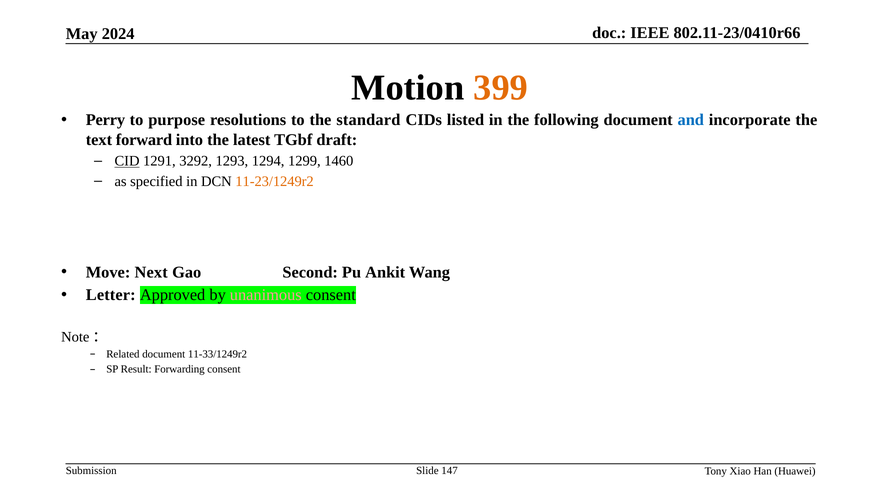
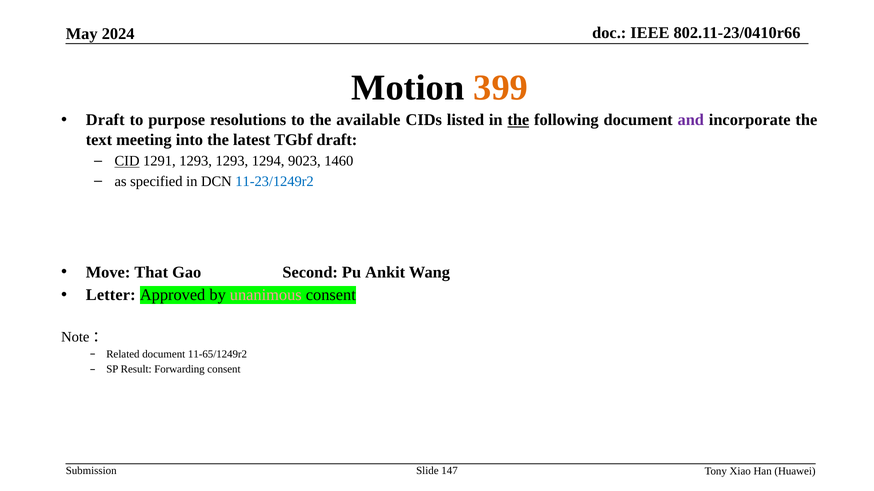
Perry: Perry -> Draft (105, 120)
standard: standard -> available (368, 120)
the underline: none -> present (518, 120)
and colour: blue -> purple (691, 120)
forward: forward -> meeting (144, 140)
1291 3292: 3292 -> 1293 (196, 161)
1299: 1299 -> 9023 (304, 161)
11-23/1249r2 colour: orange -> blue (275, 182)
Next: Next -> That (151, 272)
11-33/1249r2: 11-33/1249r2 -> 11-65/1249r2 (217, 354)
